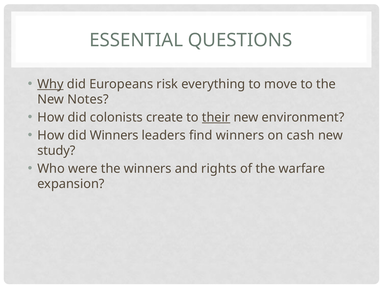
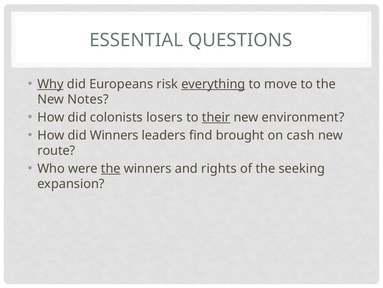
everything underline: none -> present (213, 84)
create: create -> losers (164, 117)
find winners: winners -> brought (240, 135)
study: study -> route (56, 150)
the underline: none -> present (111, 168)
warfare: warfare -> seeking (302, 168)
